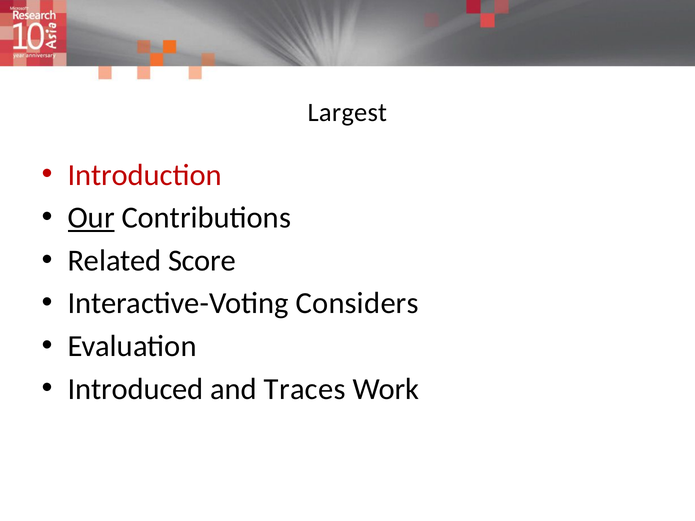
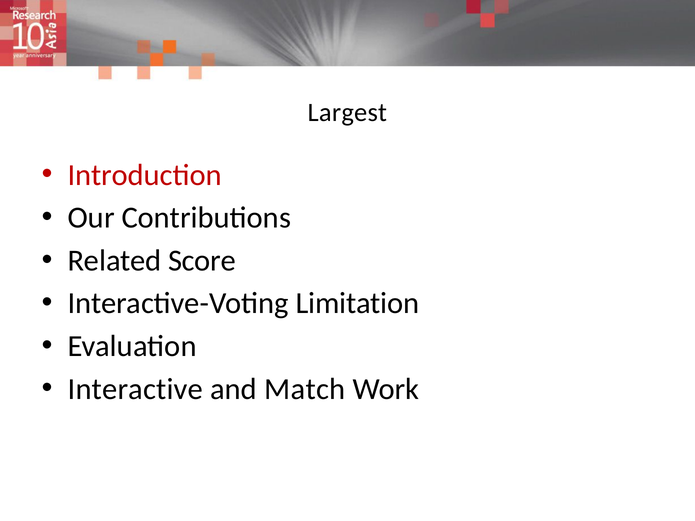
Our underline: present -> none (91, 218)
Considers: Considers -> Limitation (357, 304)
Introduced: Introduced -> Interactive (135, 389)
Traces: Traces -> Match (305, 389)
